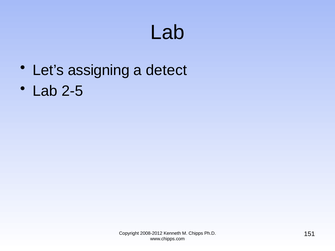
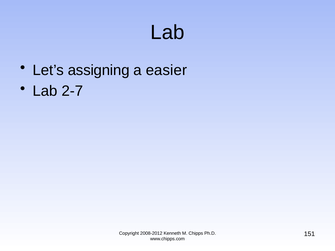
detect: detect -> easier (166, 70)
2-5: 2-5 -> 2-7 (72, 91)
